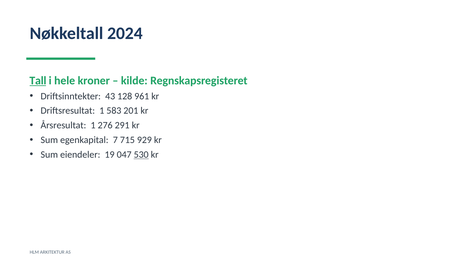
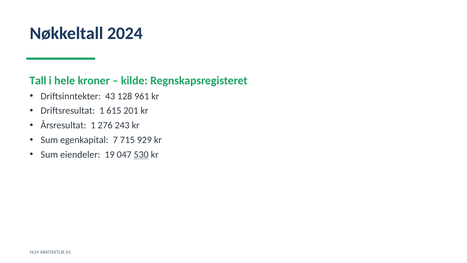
Tall underline: present -> none (38, 80)
583: 583 -> 615 (114, 111)
291: 291 -> 243 (122, 125)
